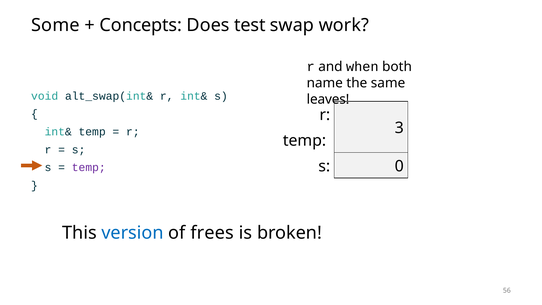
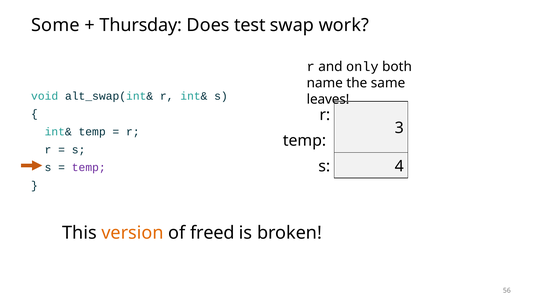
Concepts: Concepts -> Thursday (141, 25)
when: when -> only (362, 67)
0: 0 -> 4 (399, 166)
version colour: blue -> orange (132, 233)
frees: frees -> freed (212, 233)
